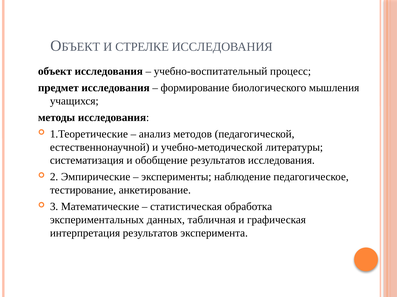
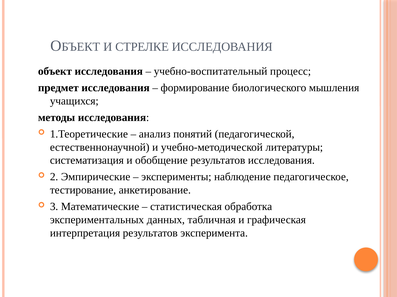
методов: методов -> понятий (193, 134)
